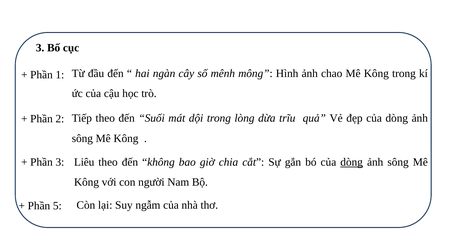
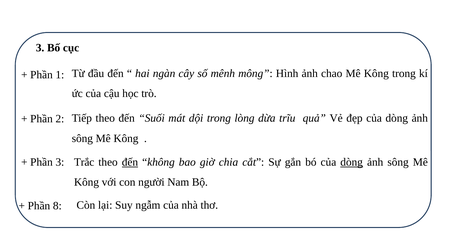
Liêu: Liêu -> Trắc (84, 162)
đến underline: none -> present (130, 162)
5: 5 -> 8 (57, 206)
